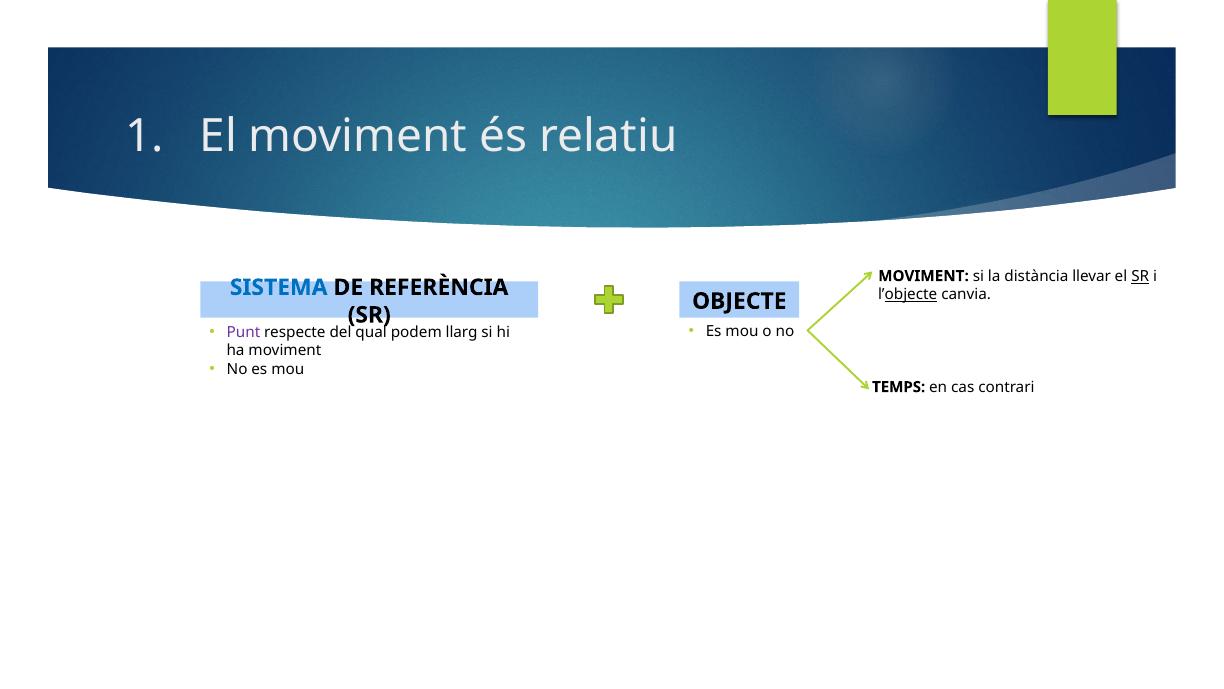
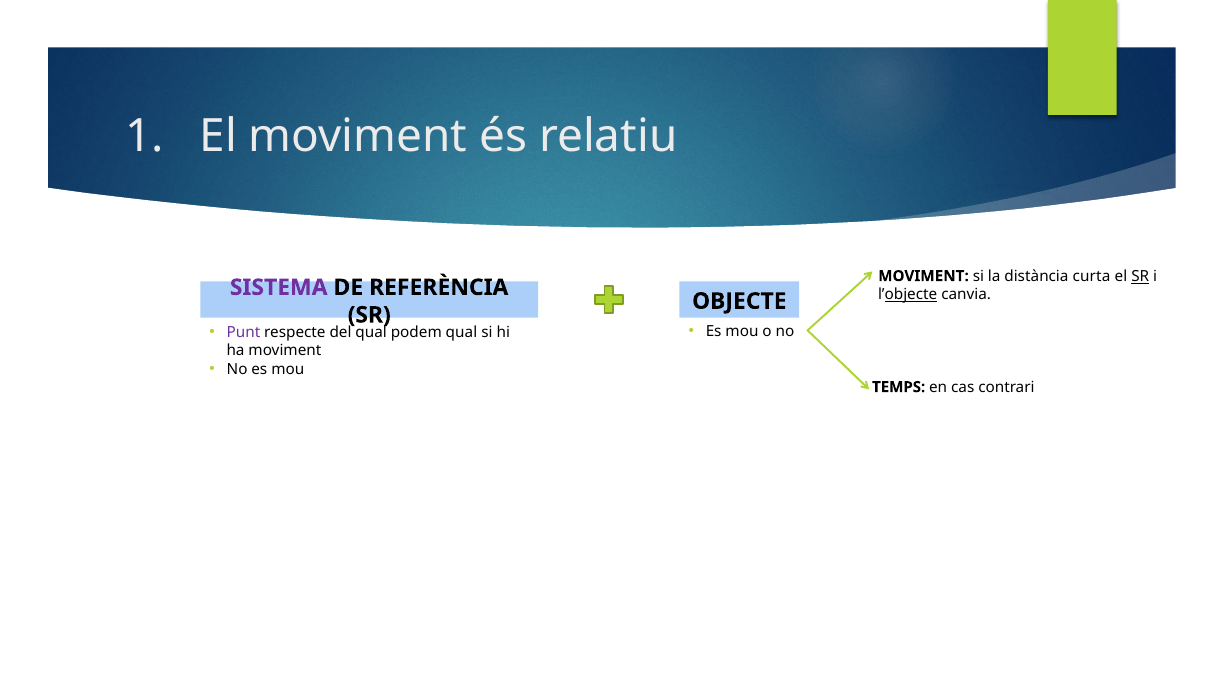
llevar: llevar -> curta (1091, 276)
SISTEMA colour: blue -> purple (279, 287)
podem llarg: llarg -> qual (462, 332)
